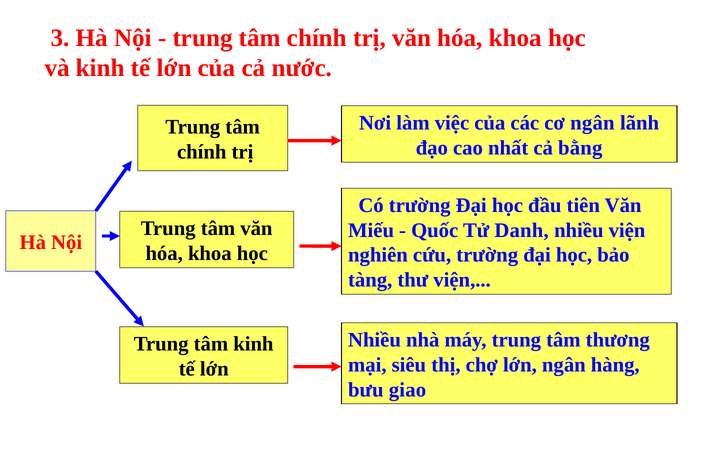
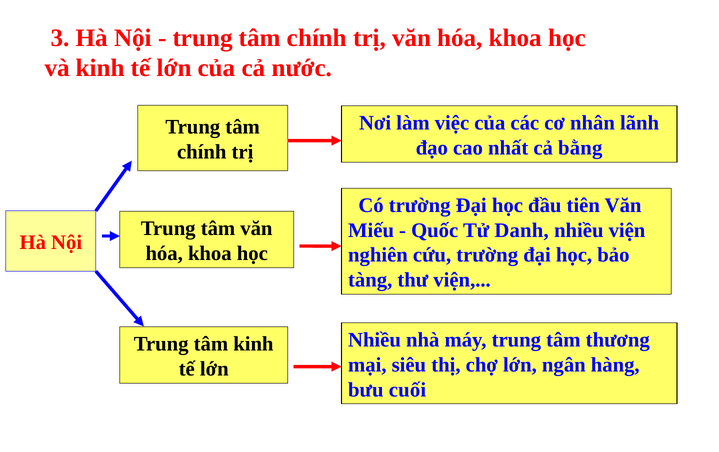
cơ ngân: ngân -> nhân (593, 123)
giao: giao -> cuối (407, 390)
